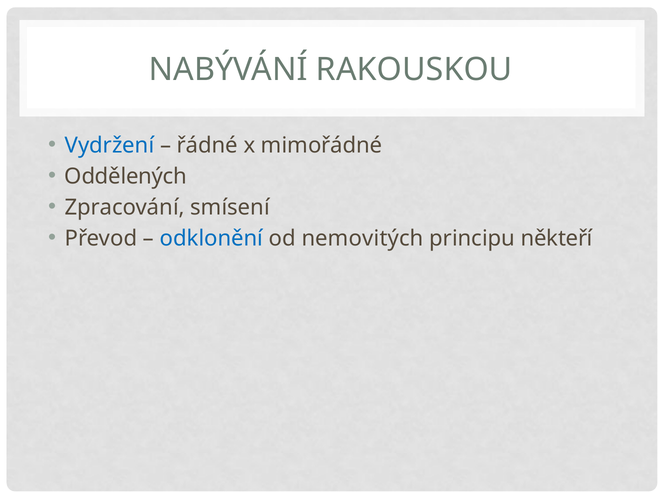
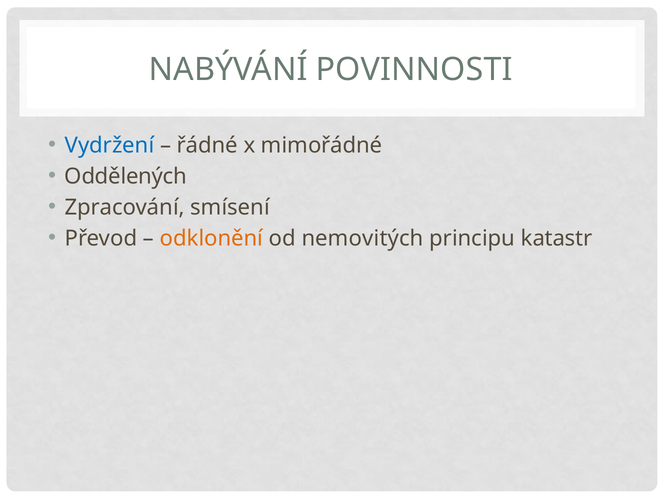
RAKOUSKOU: RAKOUSKOU -> POVINNOSTI (414, 70)
odklonění colour: blue -> orange (211, 238)
někteří: někteří -> katastr (557, 238)
